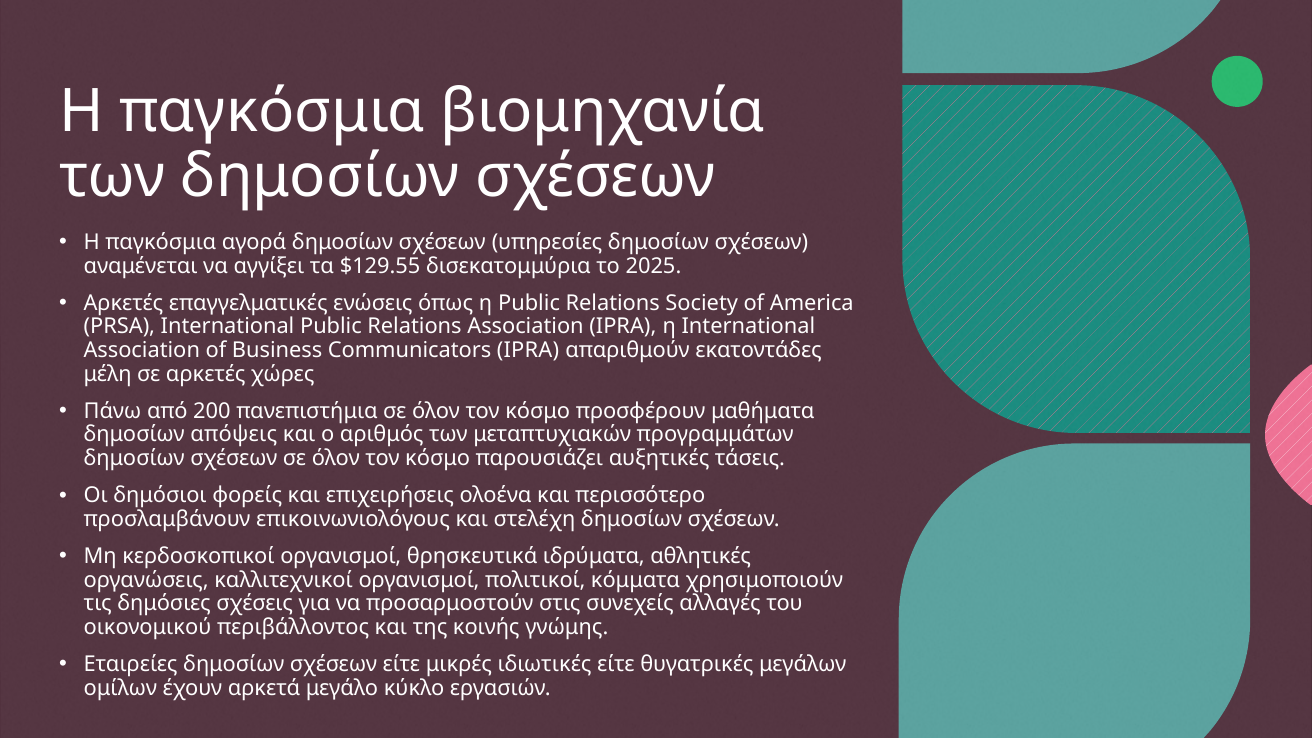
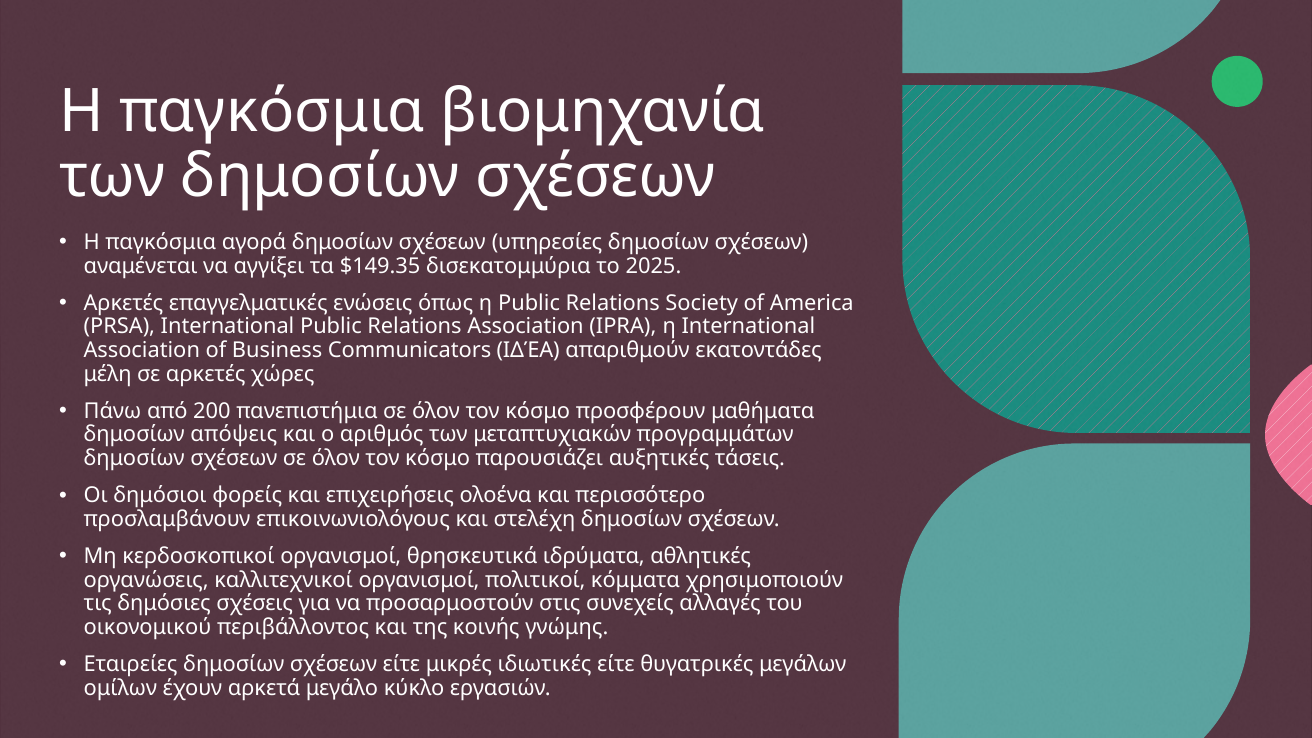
$129.55: $129.55 -> $149.35 (380, 266)
Communicators IPRA: IPRA -> ΙΔΈΑ (528, 350)
